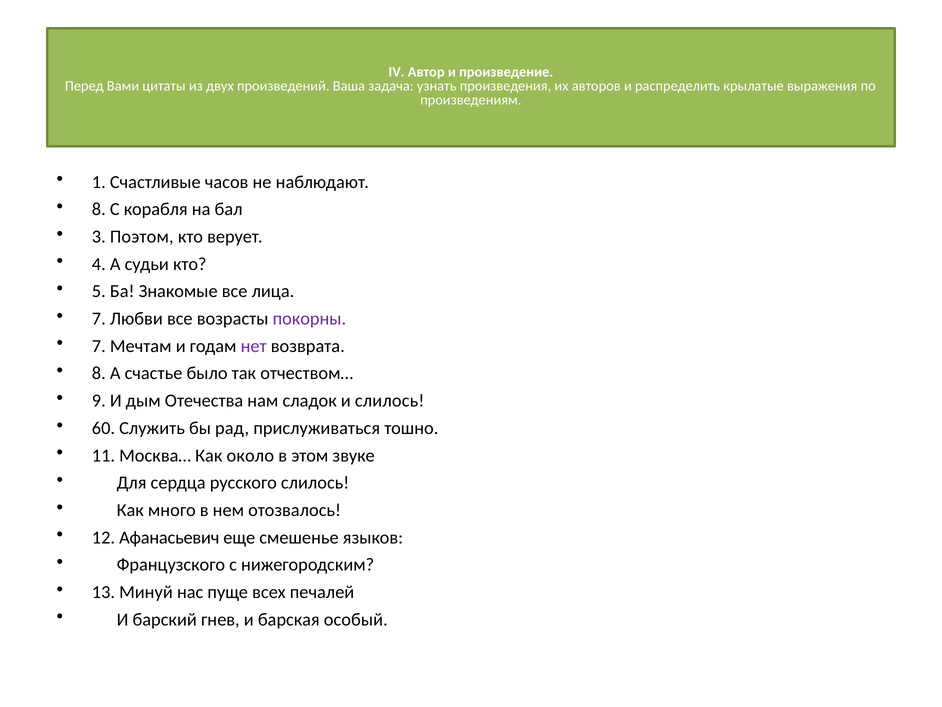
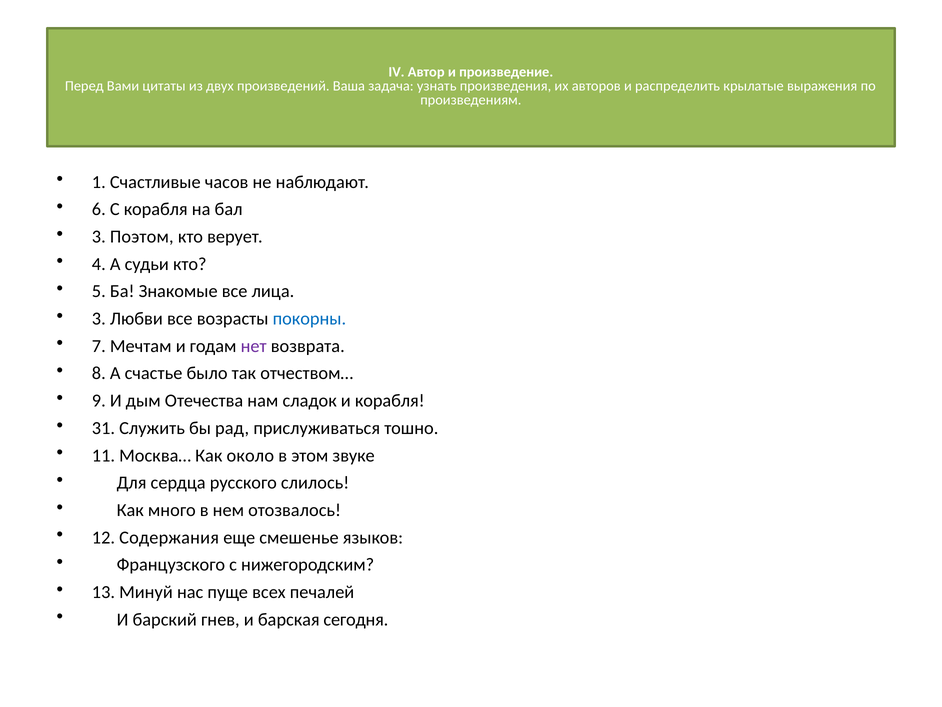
8: 8 -> 6 (99, 209)
7: 7 -> 3 (99, 318)
покорны colour: purple -> blue (309, 318)
и слилось: слилось -> корабля (390, 400)
60: 60 -> 31 (103, 428)
Афанасьевич: Афанасьевич -> Содержания (169, 537)
особый: особый -> сегодня (356, 619)
